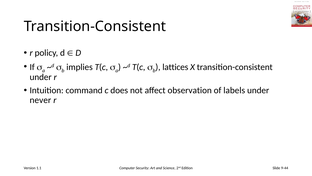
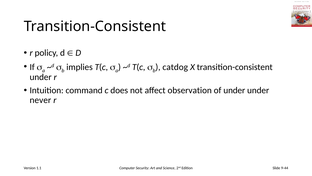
lattices: lattices -> catdog (175, 67)
of labels: labels -> under (234, 90)
